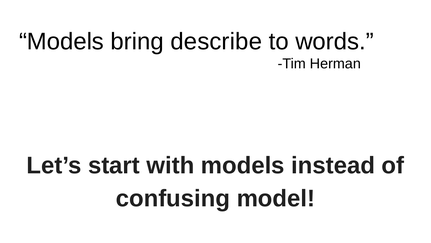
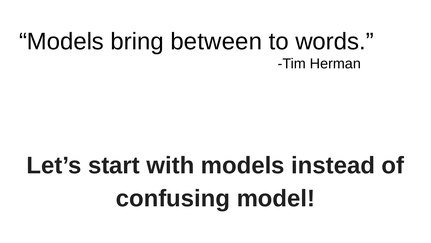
describe: describe -> between (216, 41)
